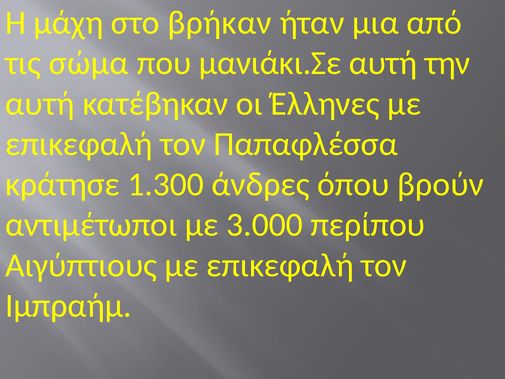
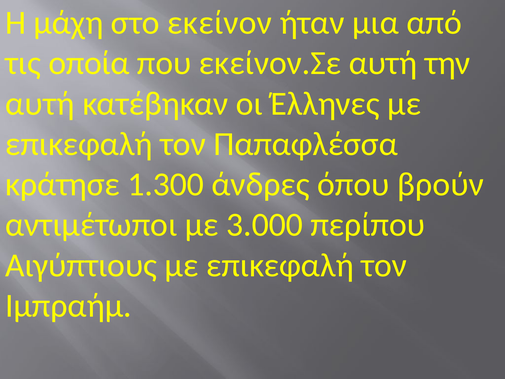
βρήκαν: βρήκαν -> εκείνον (220, 23)
σώμα: σώμα -> οποία (89, 63)
μανιάκι.Σε: μανιάκι.Σε -> εκείνον.Σε (270, 63)
